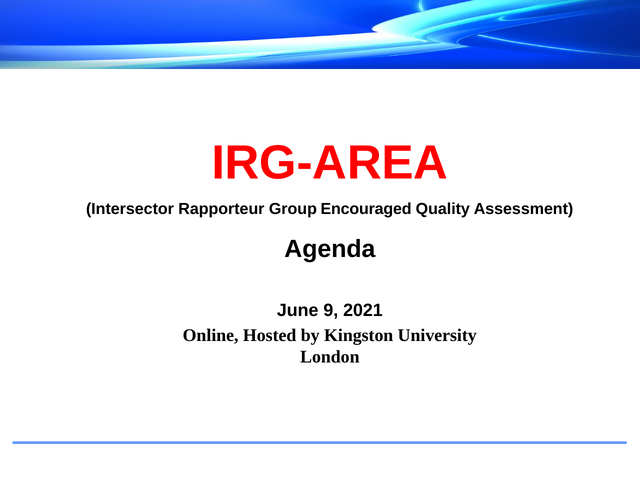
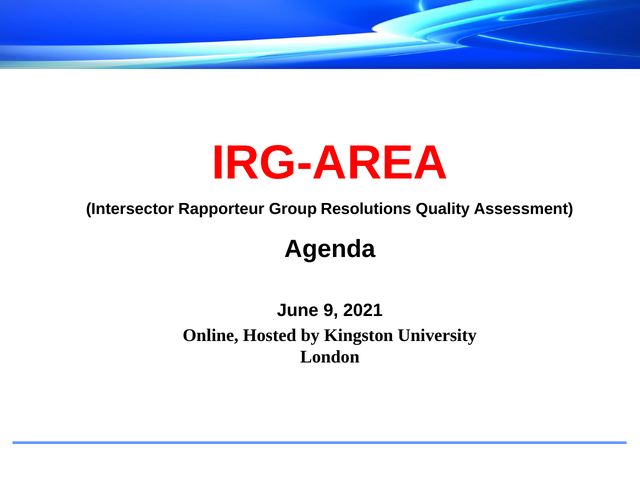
Encouraged: Encouraged -> Resolutions (366, 209)
